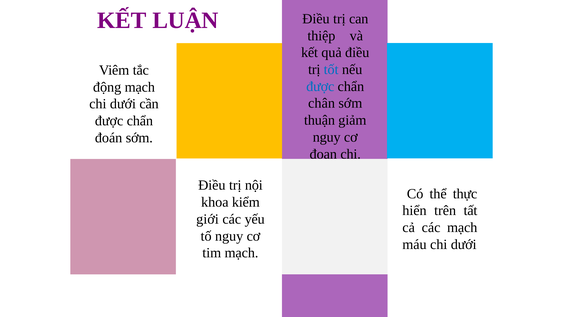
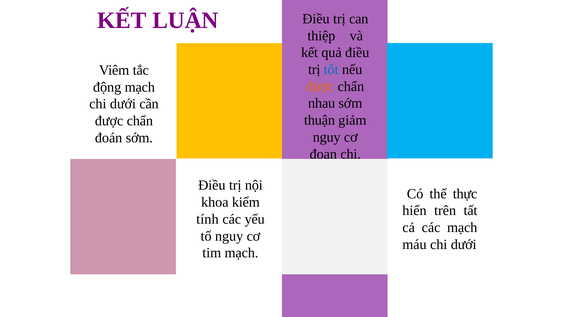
được colour: blue -> orange (320, 86)
chân: chân -> nhau (322, 103)
giới: giới -> tính (207, 219)
